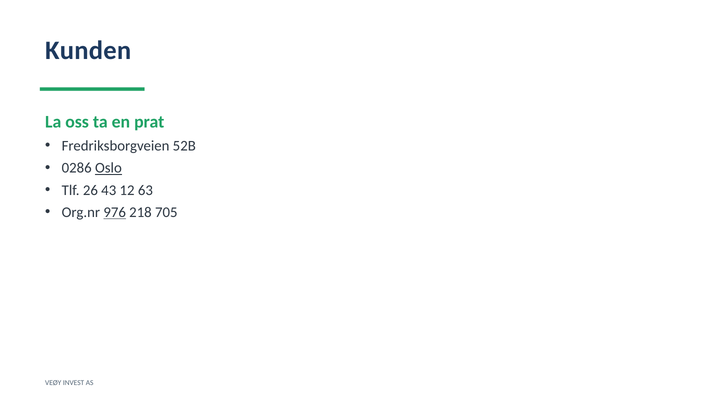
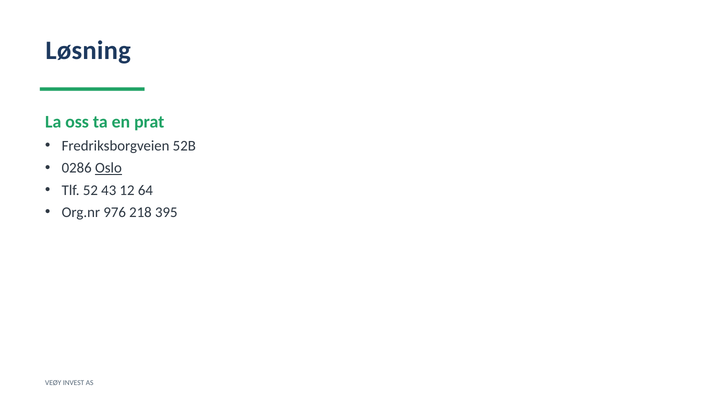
Kunden: Kunden -> Løsning (88, 51)
26: 26 -> 52 (90, 190)
63: 63 -> 64 (145, 190)
976 underline: present -> none (115, 212)
705: 705 -> 395 (166, 212)
